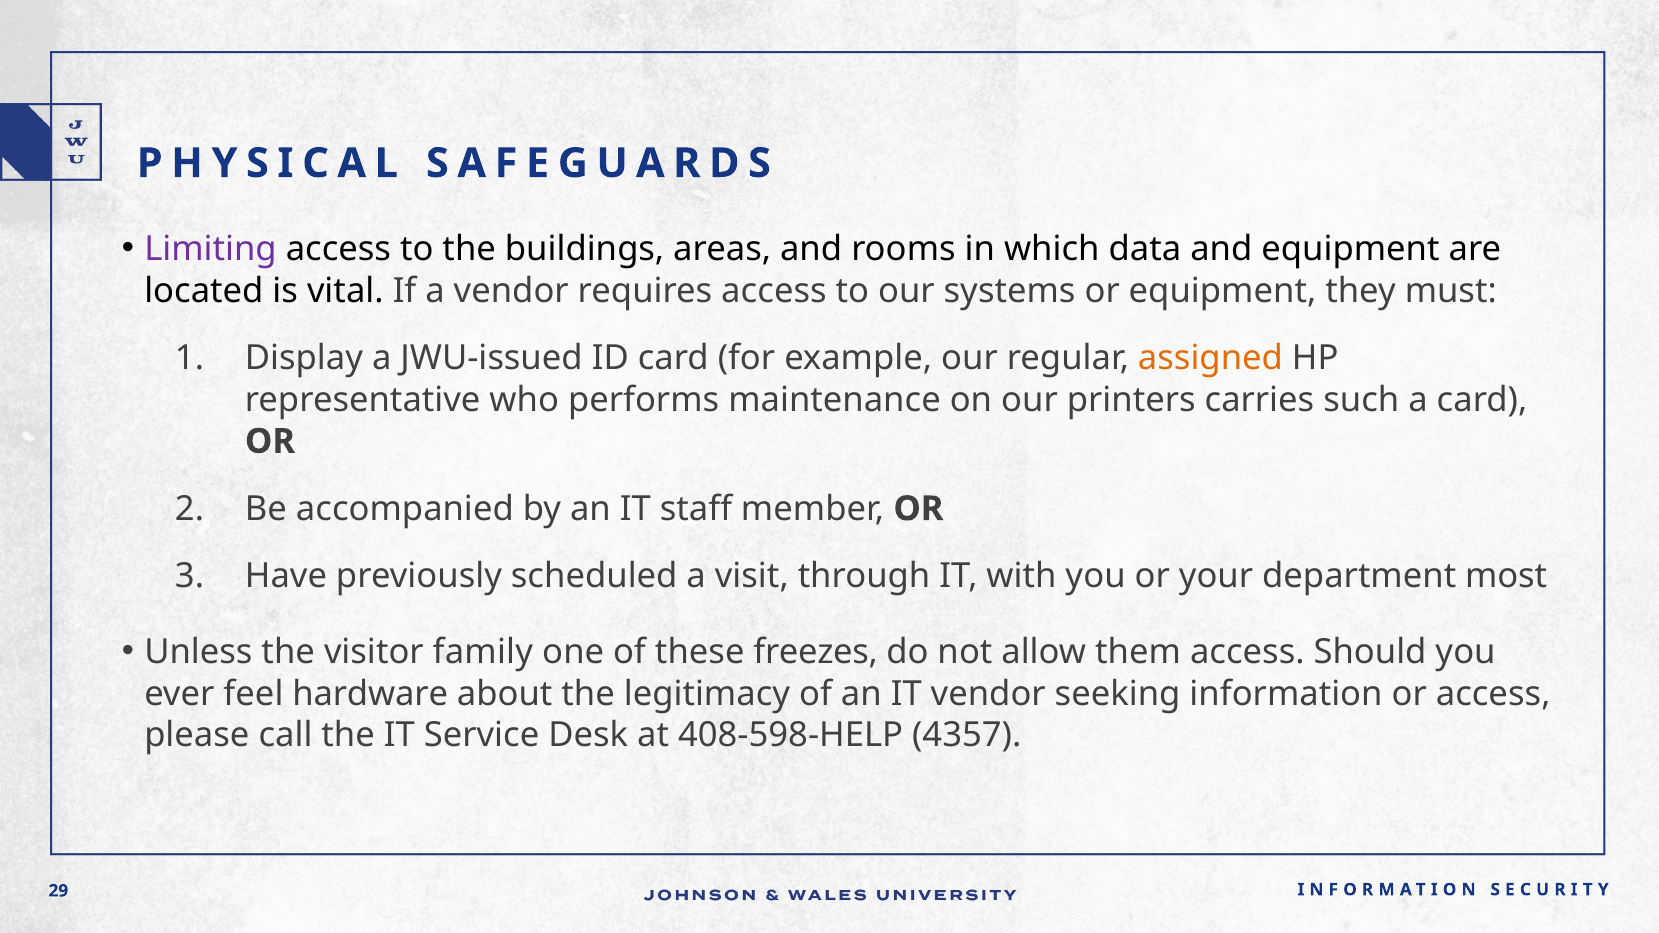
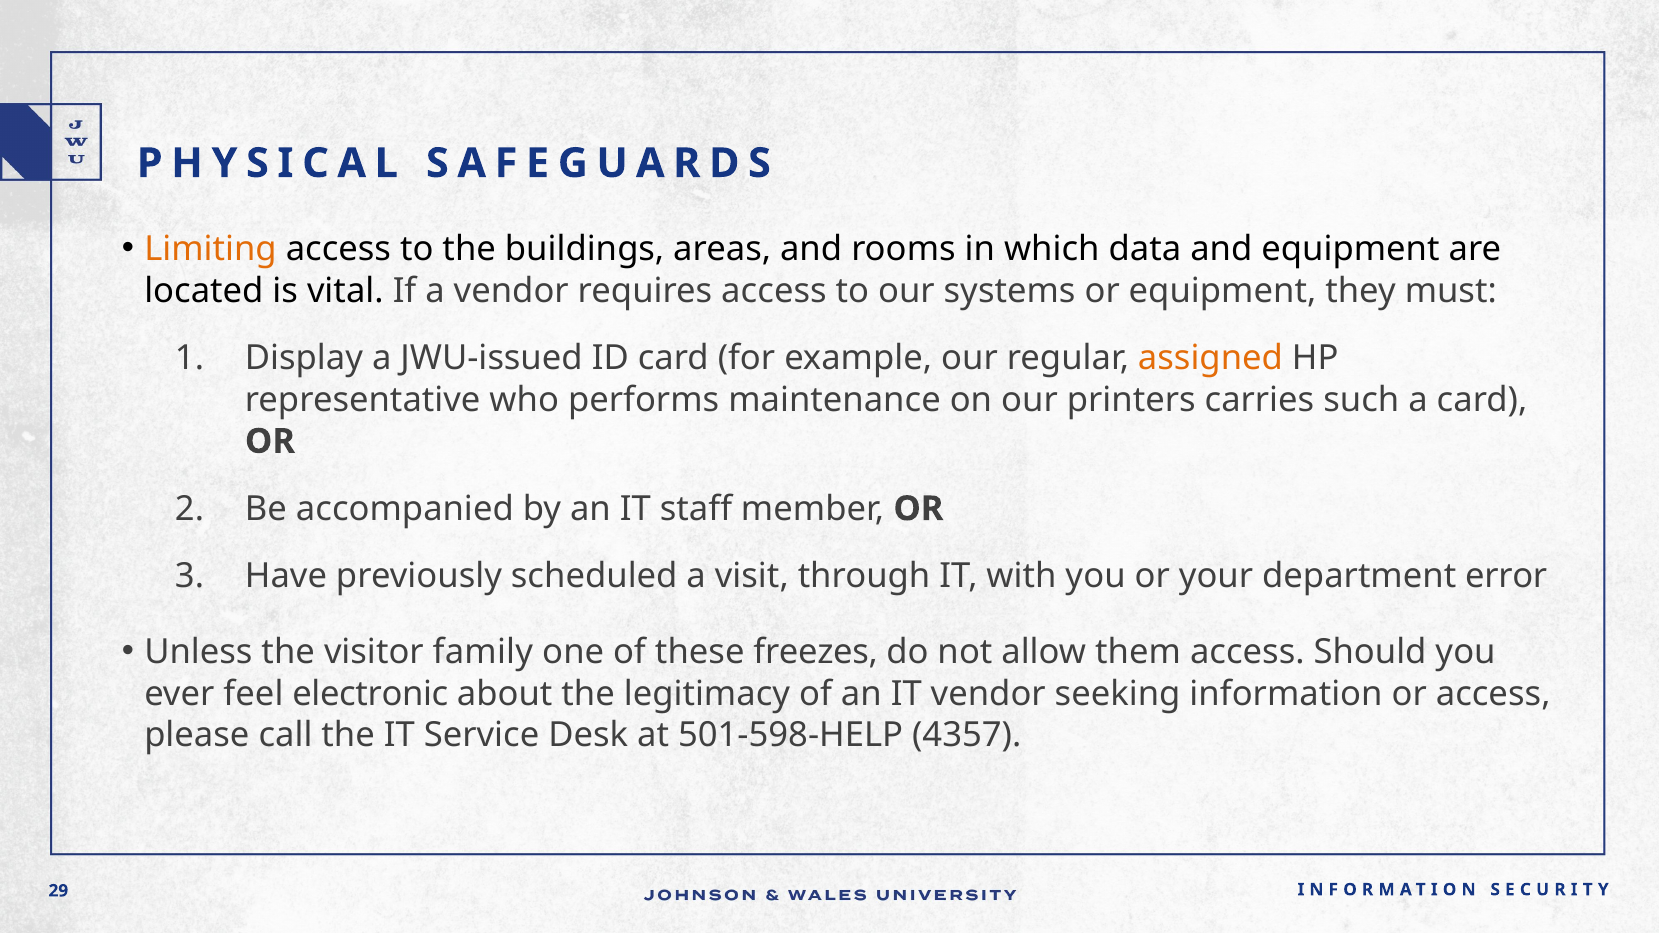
Limiting colour: purple -> orange (211, 250)
most: most -> error (1506, 576)
hardware: hardware -> electronic (370, 694)
408-598-HELP: 408-598-HELP -> 501-598-HELP (791, 735)
